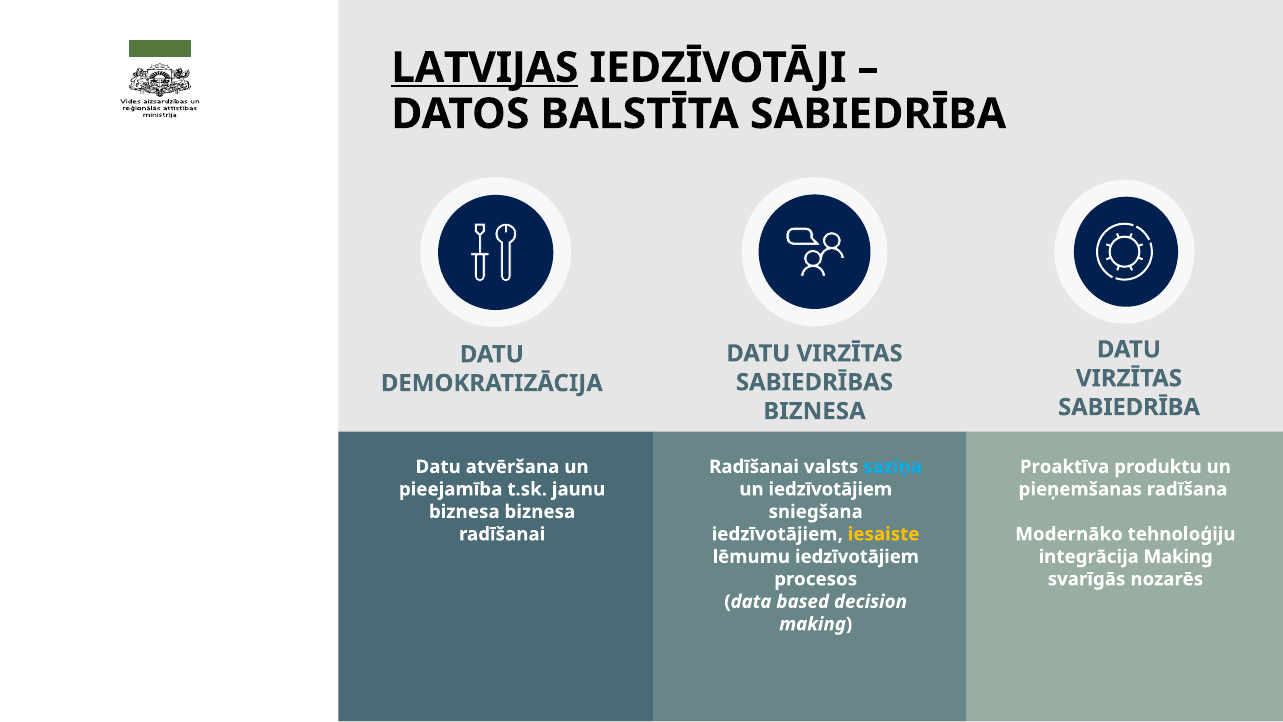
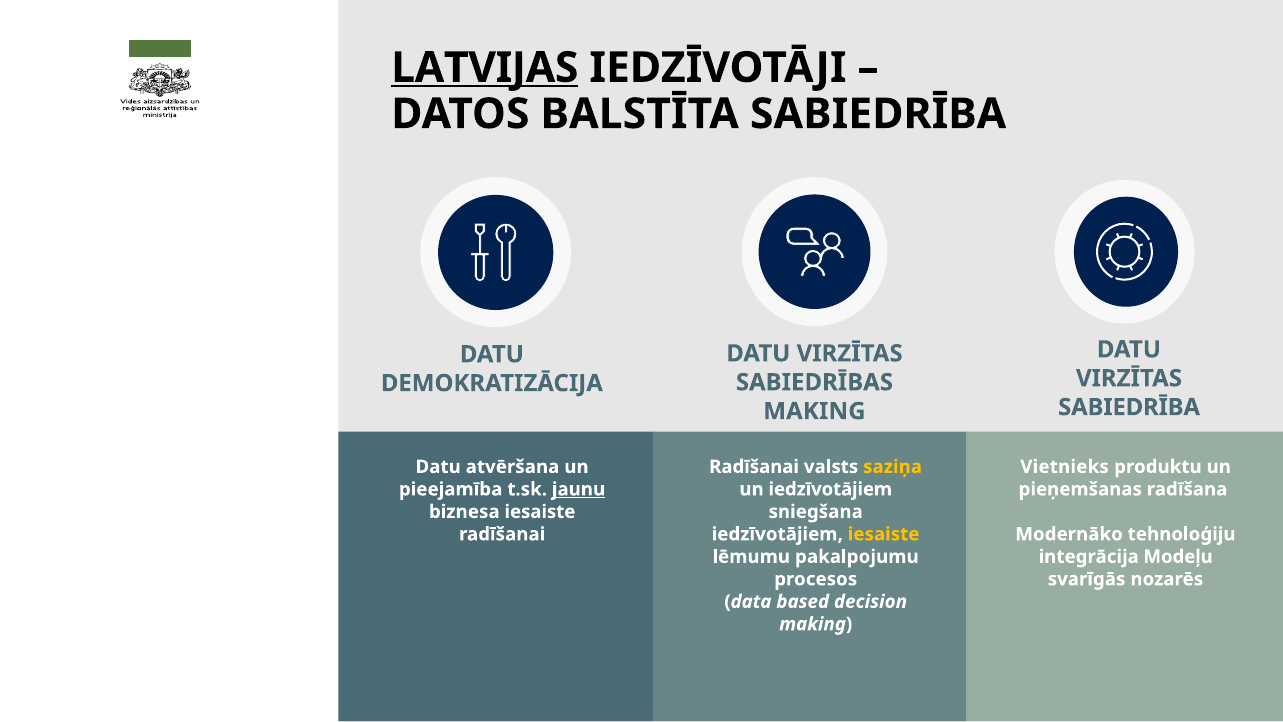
BIZNESA: BIZNESA -> MAKING (814, 411)
saziņa colour: light blue -> yellow (893, 467)
Proaktīva: Proaktīva -> Vietnieks (1064, 467)
jaunu underline: none -> present (579, 489)
biznesa biznesa: biznesa -> iesaiste (540, 512)
lēmumu iedzīvotājiem: iedzīvotājiem -> pakalpojumu (857, 556)
integrācija Making: Making -> Modeļu (1178, 556)
